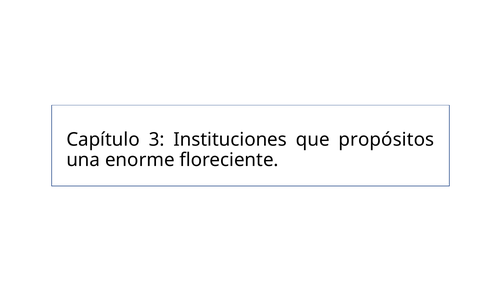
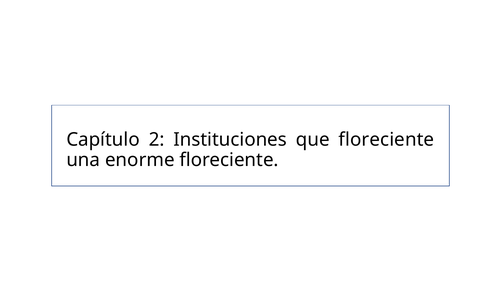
3: 3 -> 2 (157, 140)
que propósitos: propósitos -> floreciente (386, 140)
